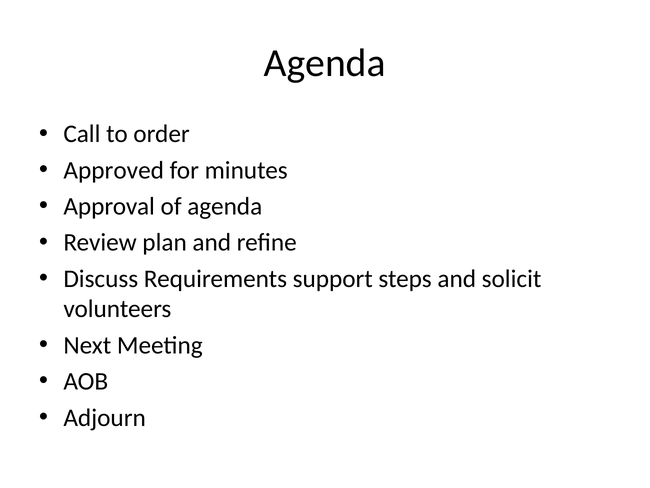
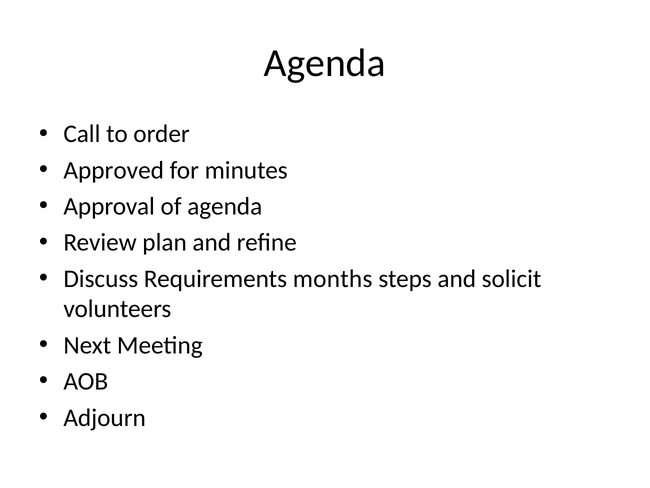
support: support -> months (333, 278)
